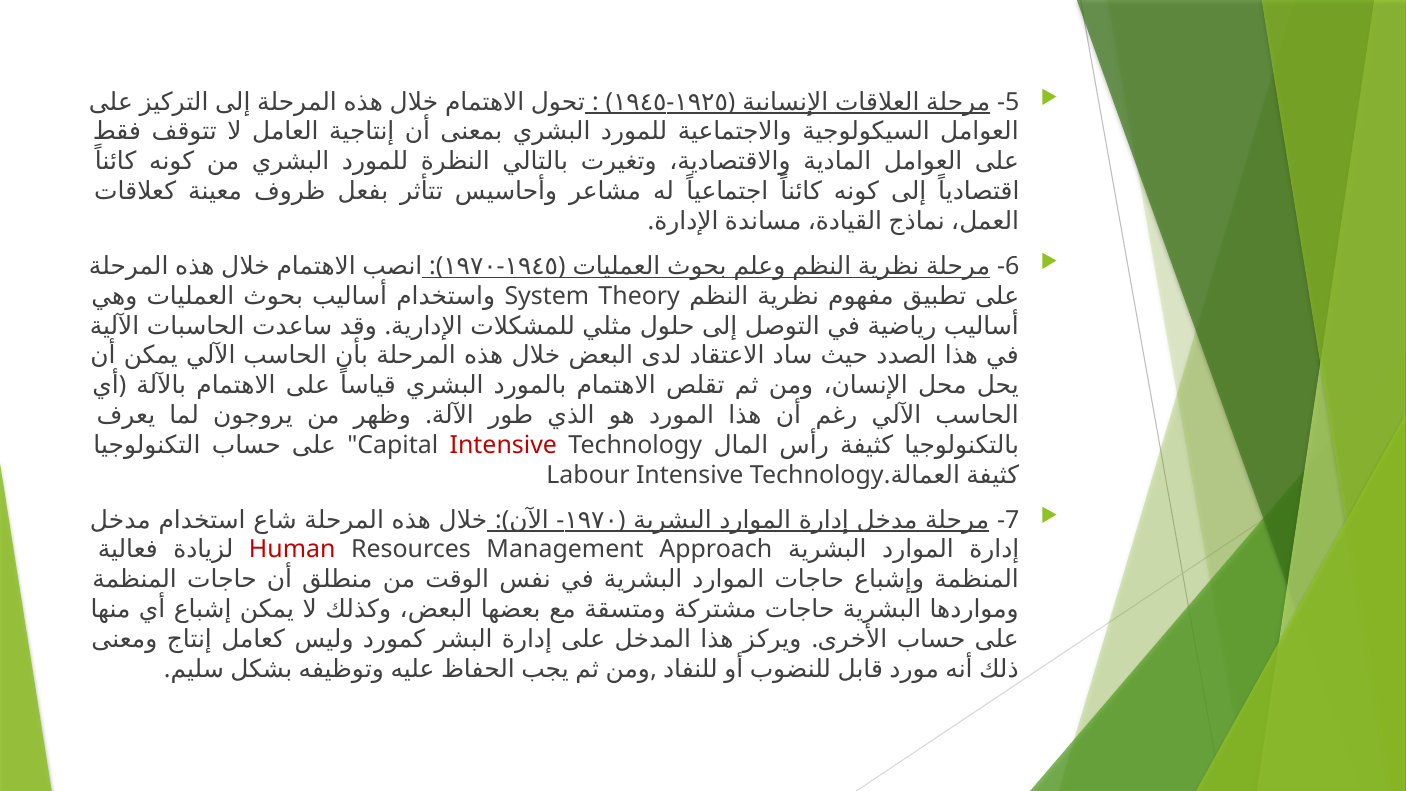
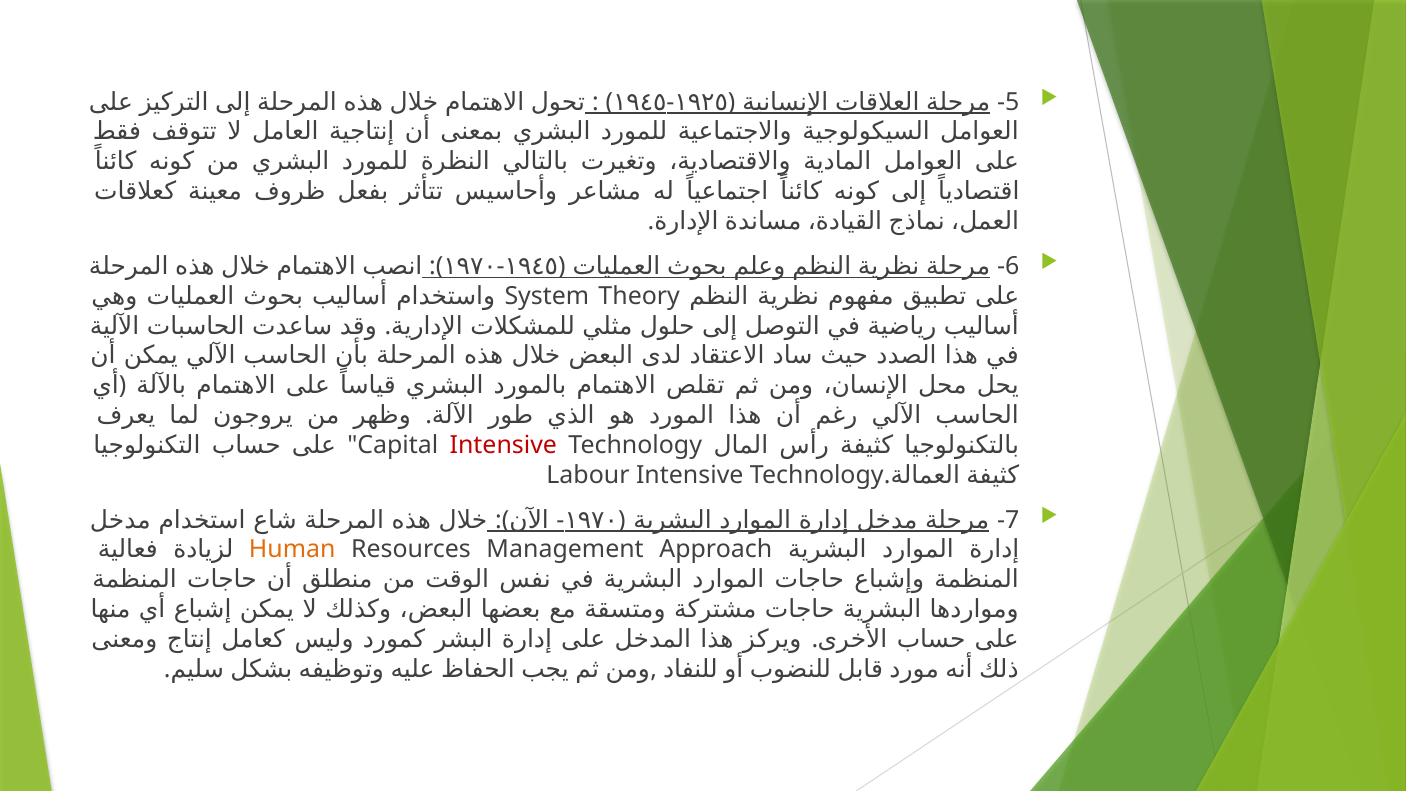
Human colour: red -> orange (292, 550)
